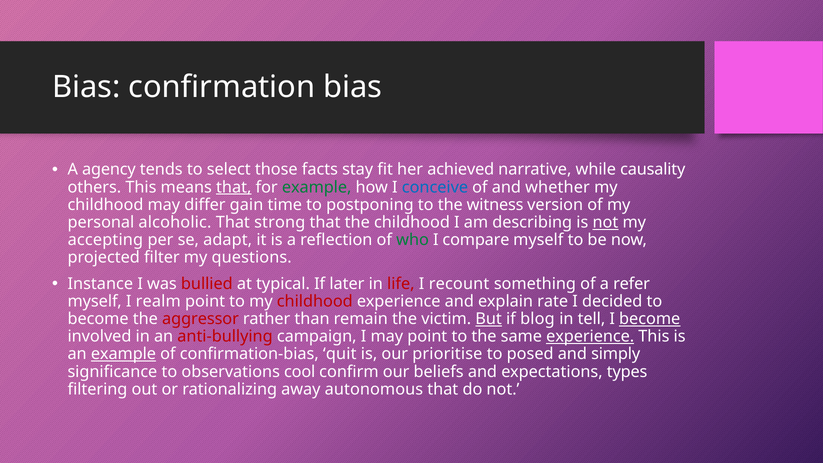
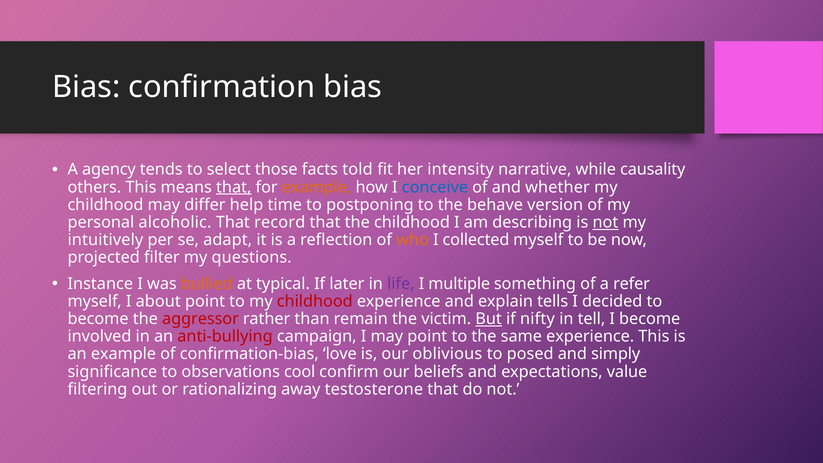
stay: stay -> told (358, 170)
achieved: achieved -> intensity (461, 170)
example colour: green -> orange (317, 187)
gain: gain -> help (247, 205)
witness: witness -> behave (495, 205)
strong: strong -> record (280, 222)
accepting: accepting -> intuitively (105, 240)
who colour: green -> orange (413, 240)
compare: compare -> collected (476, 240)
bullied colour: red -> orange (207, 284)
life colour: red -> purple (401, 284)
recount: recount -> multiple (459, 284)
realm: realm -> about (158, 301)
rate: rate -> tells (553, 301)
blog: blog -> nifty (537, 319)
become underline: present -> none (650, 319)
experience underline: present -> none (590, 336)
example underline: present -> none (123, 354)
quit: quit -> love (340, 354)
prioritise: prioritise -> oblivious (447, 354)
types: types -> value (627, 372)
autonomous: autonomous -> testosterone (374, 389)
